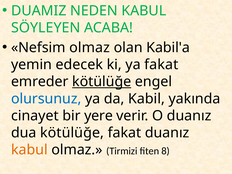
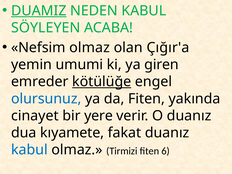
DUAMIZ underline: none -> present (39, 11)
Kabil'a: Kabil'a -> Çığır'a (168, 48)
edecek: edecek -> umumi (79, 65)
ya fakat: fakat -> giren (161, 65)
da Kabil: Kabil -> Fiten (146, 99)
dua kötülüğe: kötülüğe -> kıyamete (72, 133)
kabul colour: orange -> blue (29, 150)
8: 8 -> 6 (166, 151)
